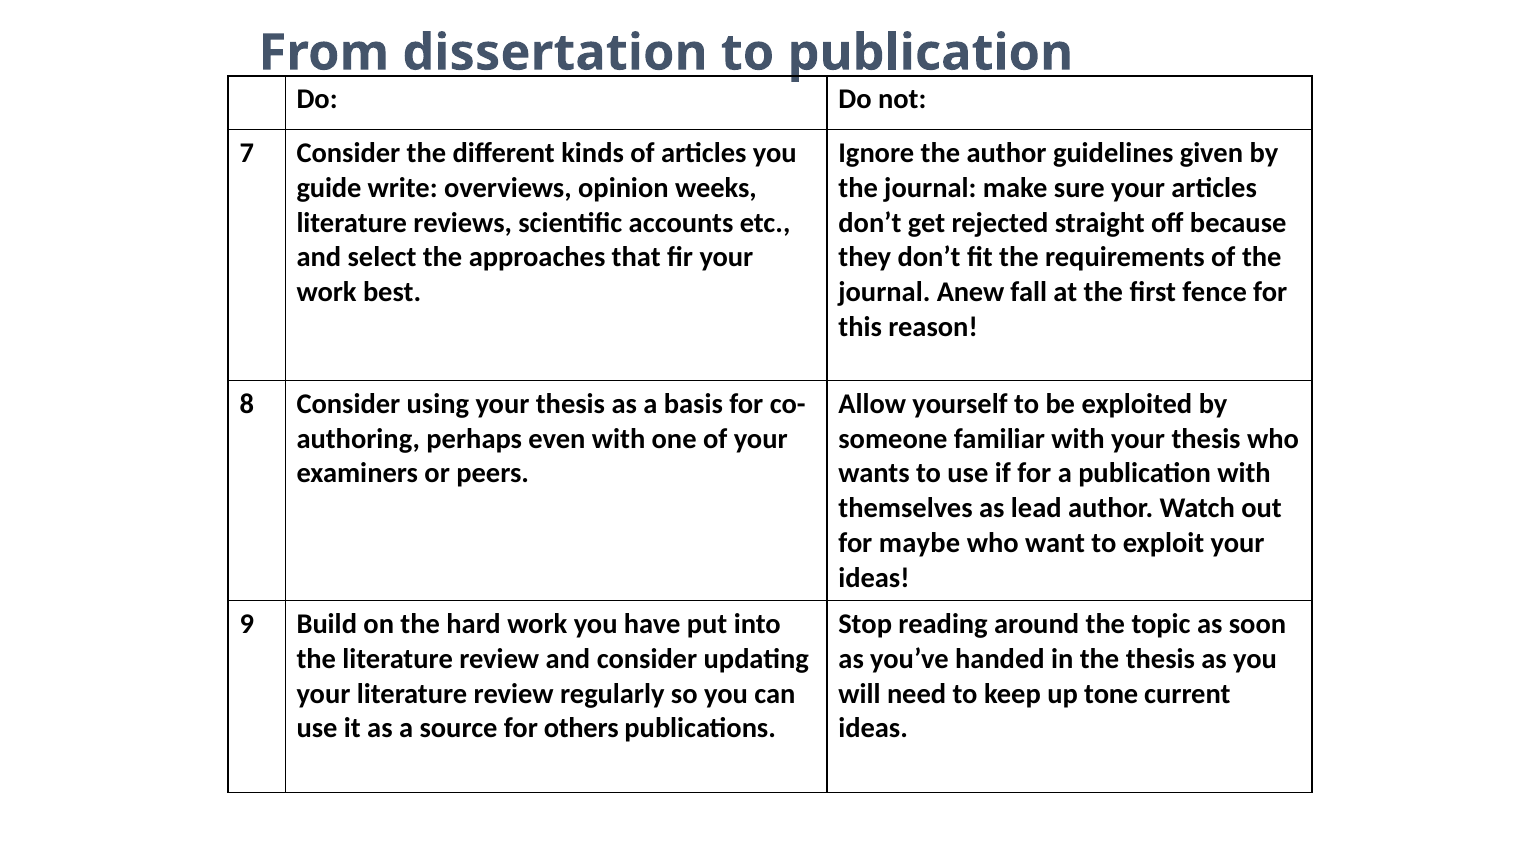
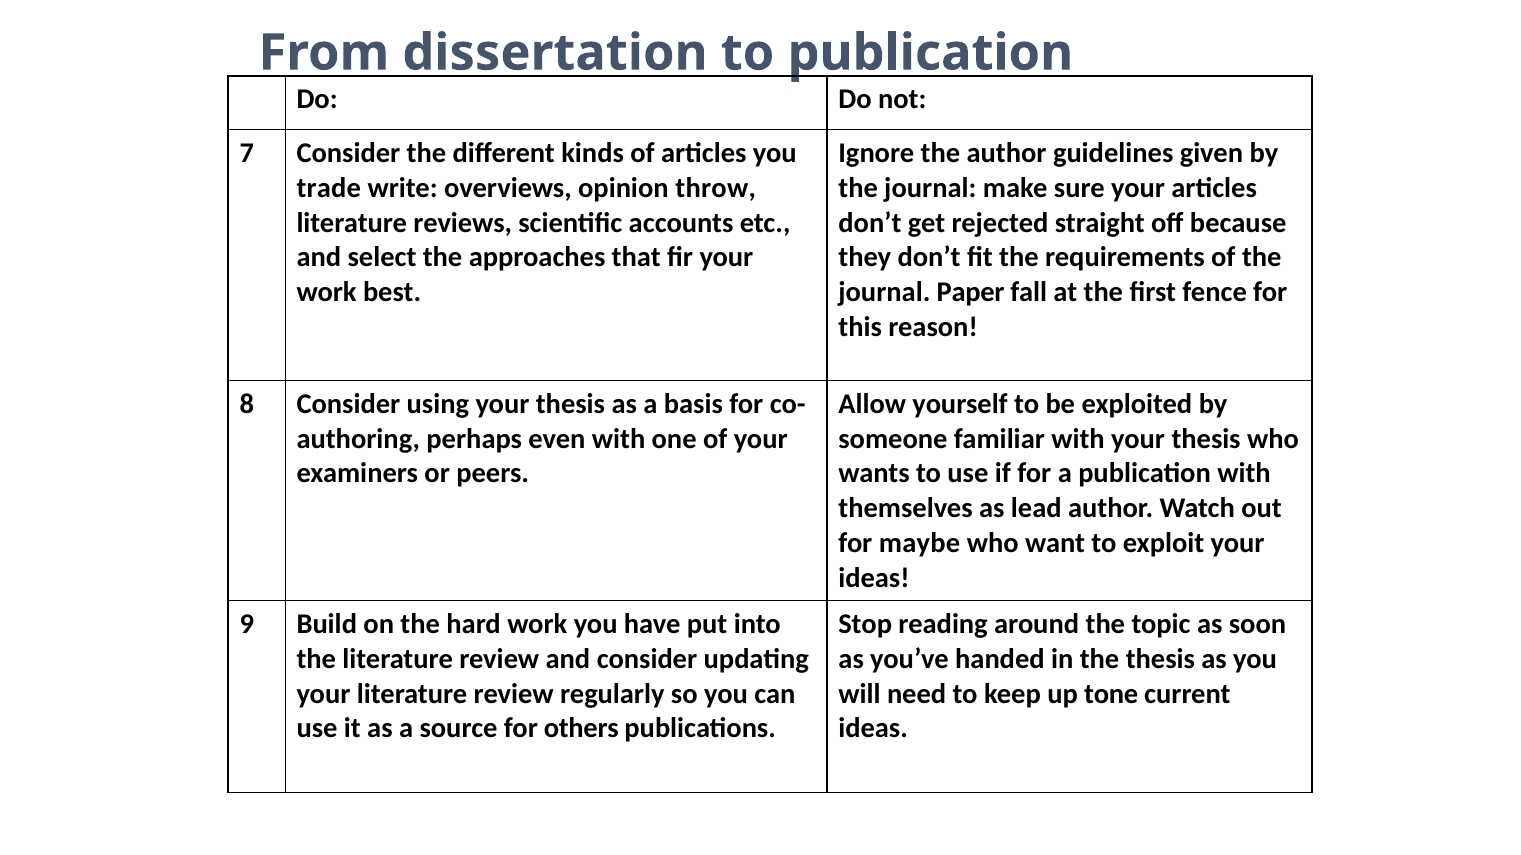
guide: guide -> trade (329, 188)
weeks: weeks -> throw (716, 188)
Anew: Anew -> Paper (971, 293)
